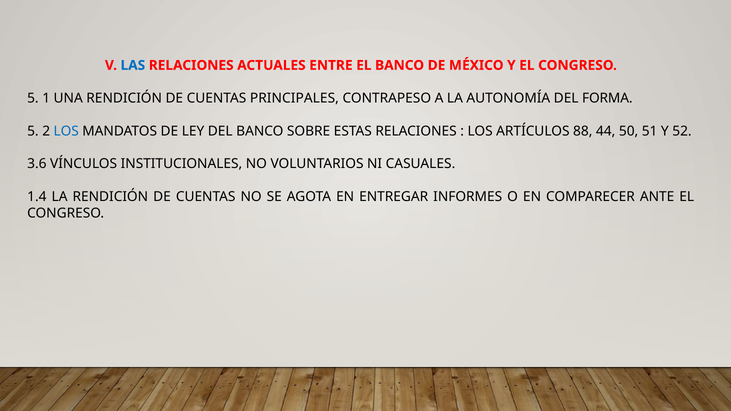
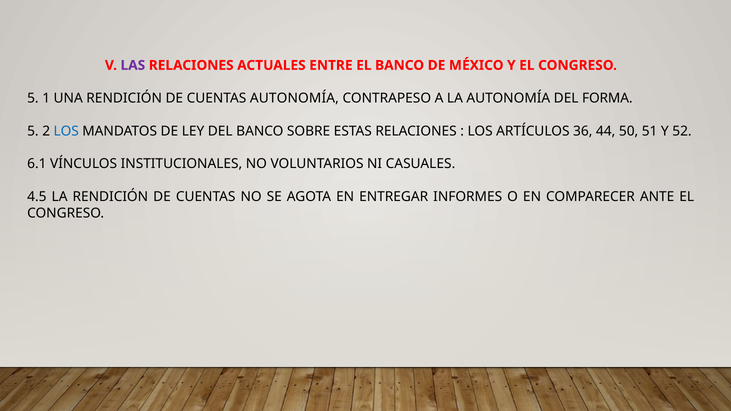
LAS colour: blue -> purple (133, 65)
CUENTAS PRINCIPALES: PRINCIPALES -> AUTONOMÍA (294, 98)
88: 88 -> 36 (583, 131)
3.6: 3.6 -> 6.1 (37, 164)
1.4: 1.4 -> 4.5 (37, 197)
